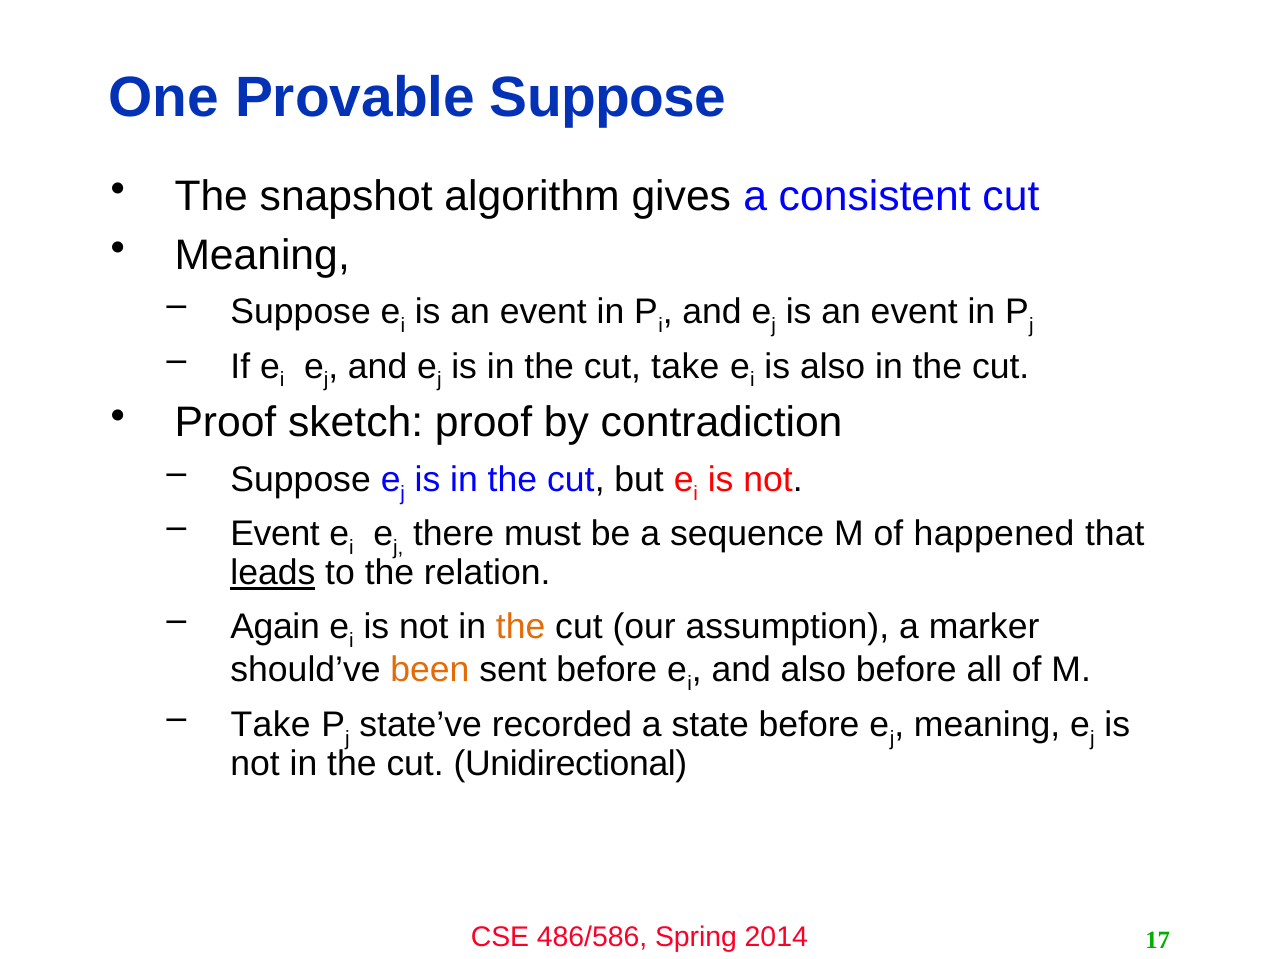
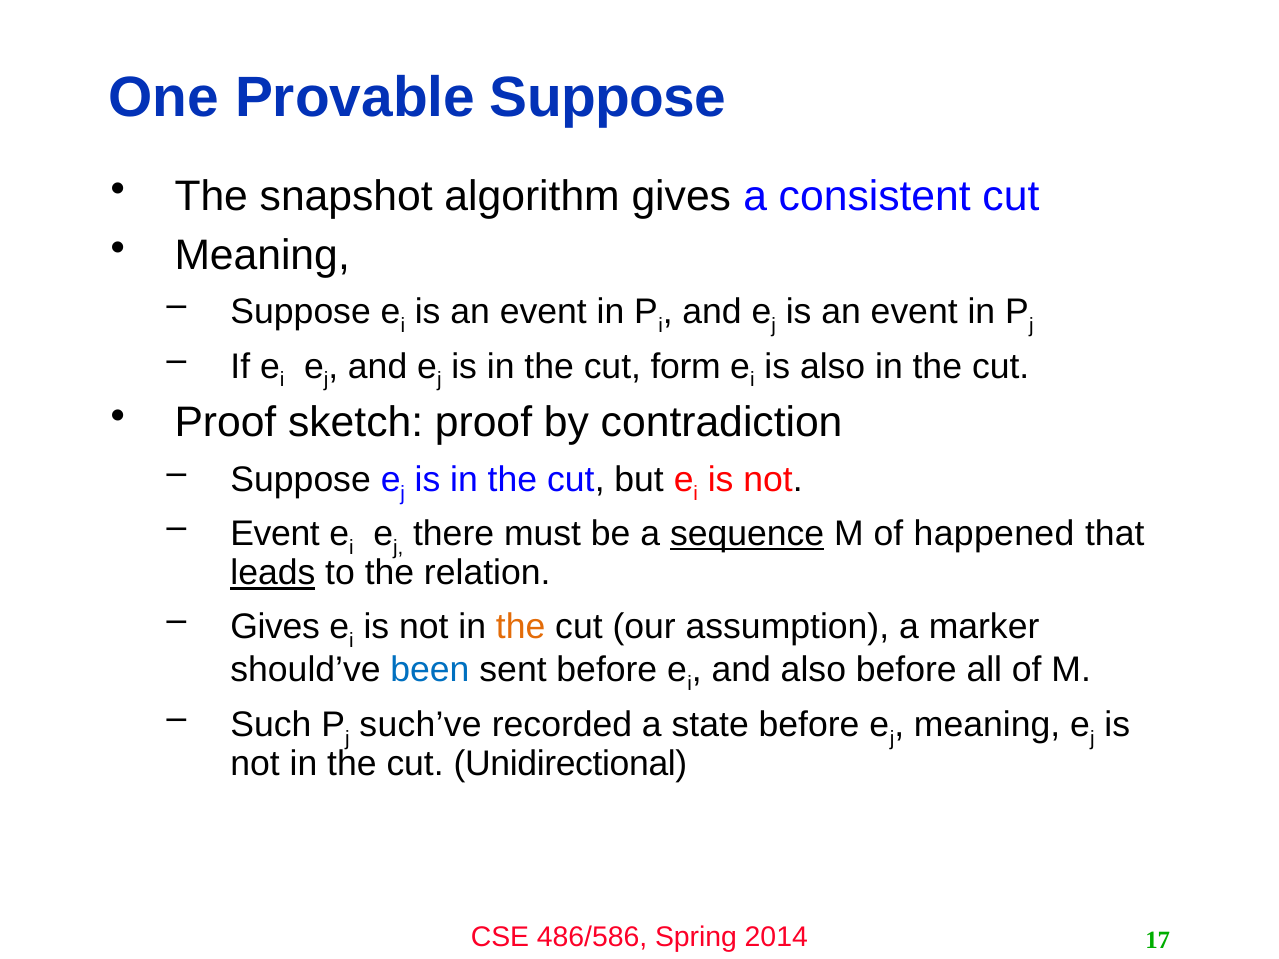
cut take: take -> form (686, 366)
sequence underline: none -> present (747, 534)
Again: Again -> Gives (275, 627)
been colour: orange -> blue (430, 670)
Take: Take -> Such (271, 725)
state’ve: state’ve -> such’ve (421, 725)
